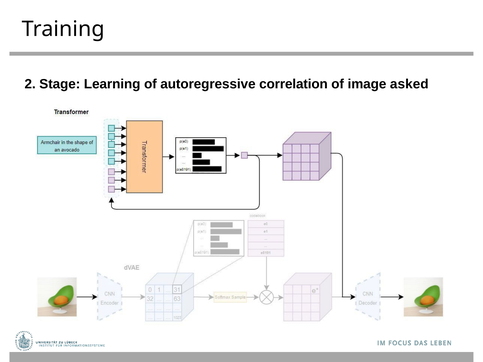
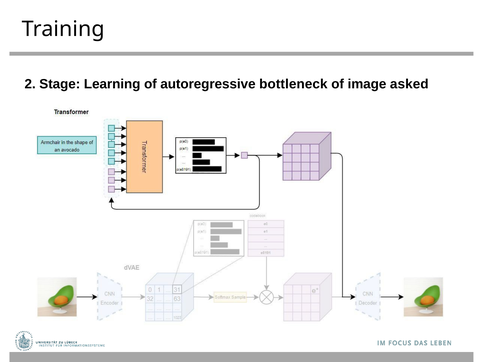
correlation: correlation -> bottleneck (293, 84)
